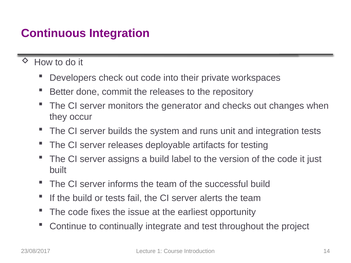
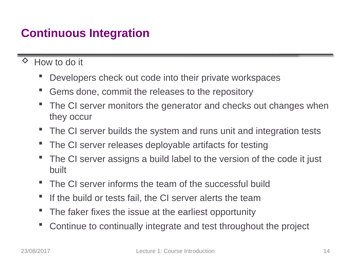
Better: Better -> Gems (62, 92)
code: code -> faker (78, 212)
